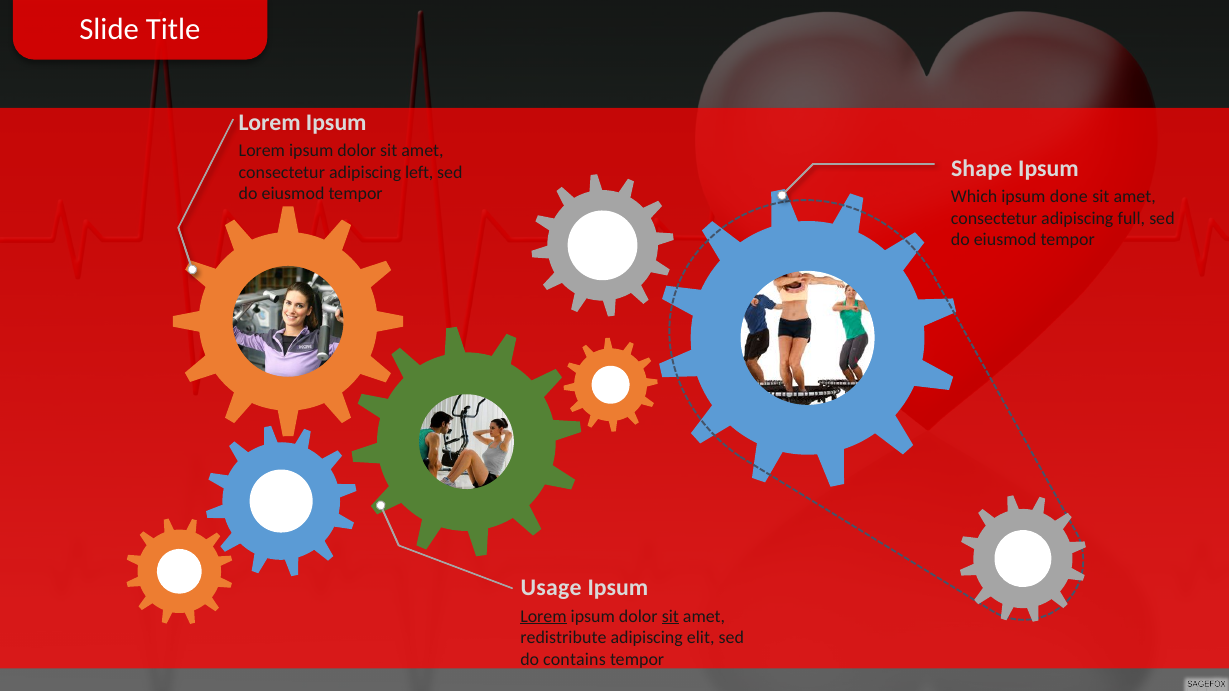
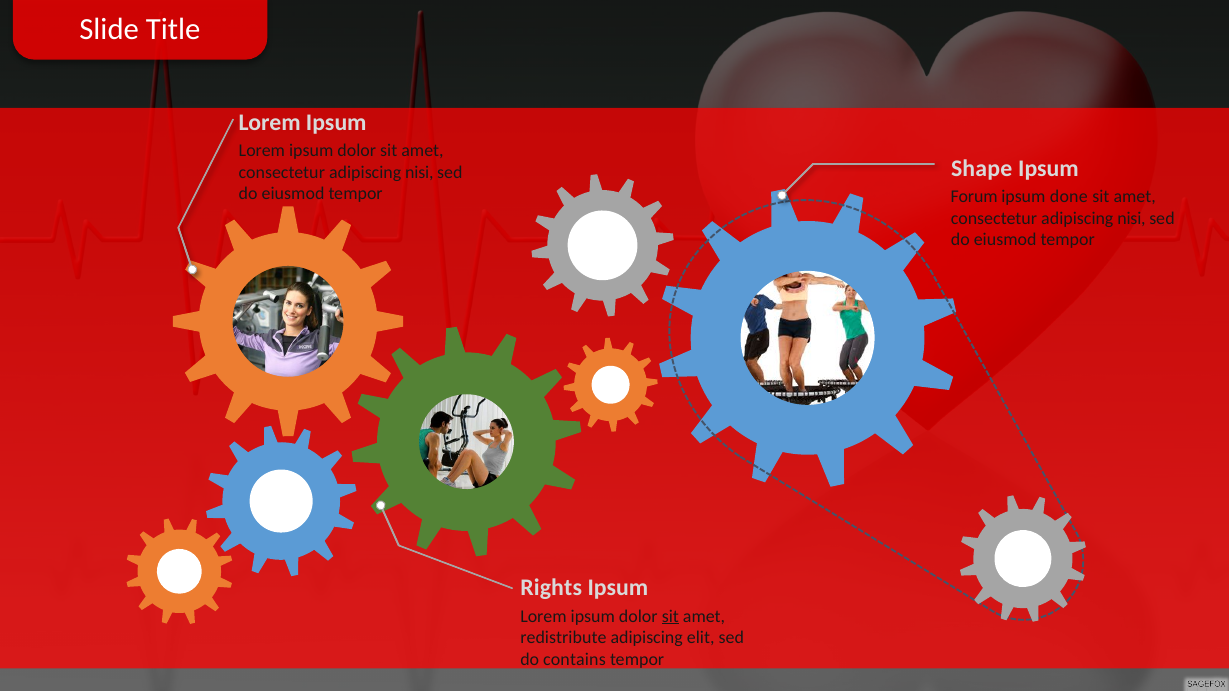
left: left -> nisi (419, 172)
Which: Which -> Forum (974, 197)
full: full -> nisi (1131, 218)
Usage: Usage -> Rights (551, 588)
Lorem underline: present -> none (543, 616)
